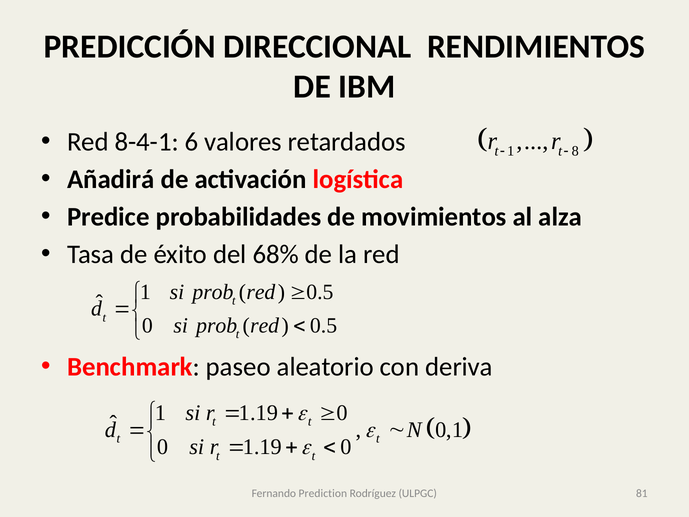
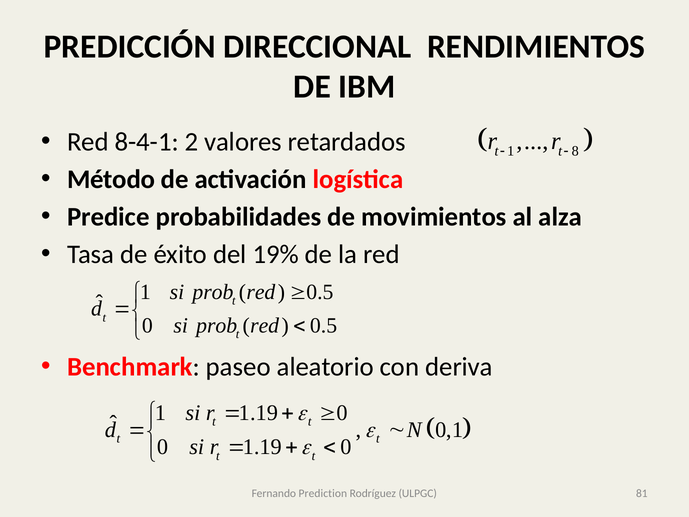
6: 6 -> 2 (192, 142)
Añadirá: Añadirá -> Método (111, 179)
68%: 68% -> 19% (276, 254)
